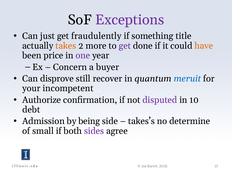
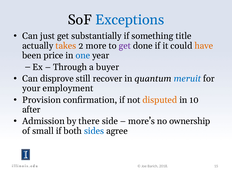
Exceptions colour: purple -> blue (130, 20)
fraudulently: fraudulently -> substantially (96, 36)
one colour: purple -> blue (83, 55)
Concern: Concern -> Through (70, 67)
incompetent: incompetent -> employment (68, 88)
Authorize: Authorize -> Provision (42, 100)
disputed colour: purple -> orange (160, 100)
debt: debt -> after (31, 110)
being: being -> there (89, 121)
takes’s: takes’s -> more’s (141, 121)
determine: determine -> ownership (190, 121)
sides colour: purple -> blue (94, 131)
